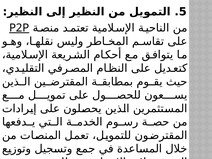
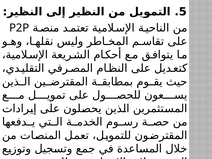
P2P underline: present -> none (19, 28)
